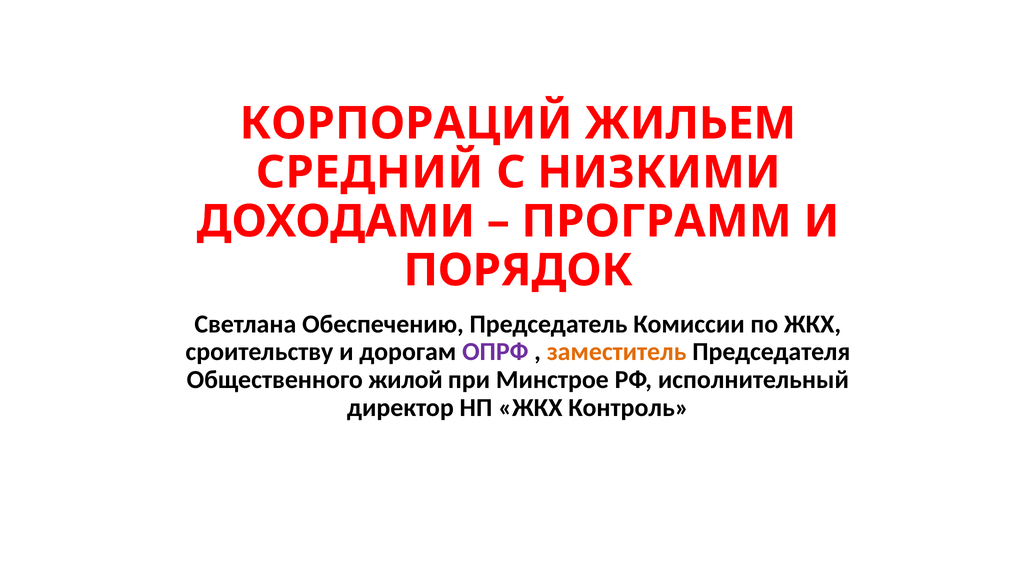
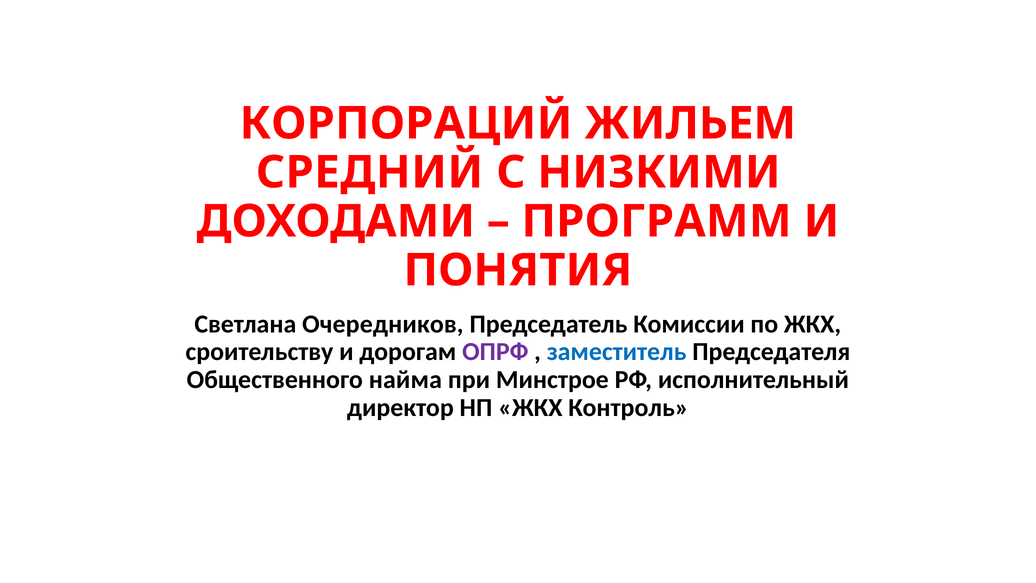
ПОРЯДОК: ПОРЯДОК -> ПОНЯТИЯ (518, 270)
Обеспечению: Обеспечению -> Очередников (383, 324)
заместитель colour: orange -> blue (617, 352)
жилой: жилой -> найма (405, 380)
